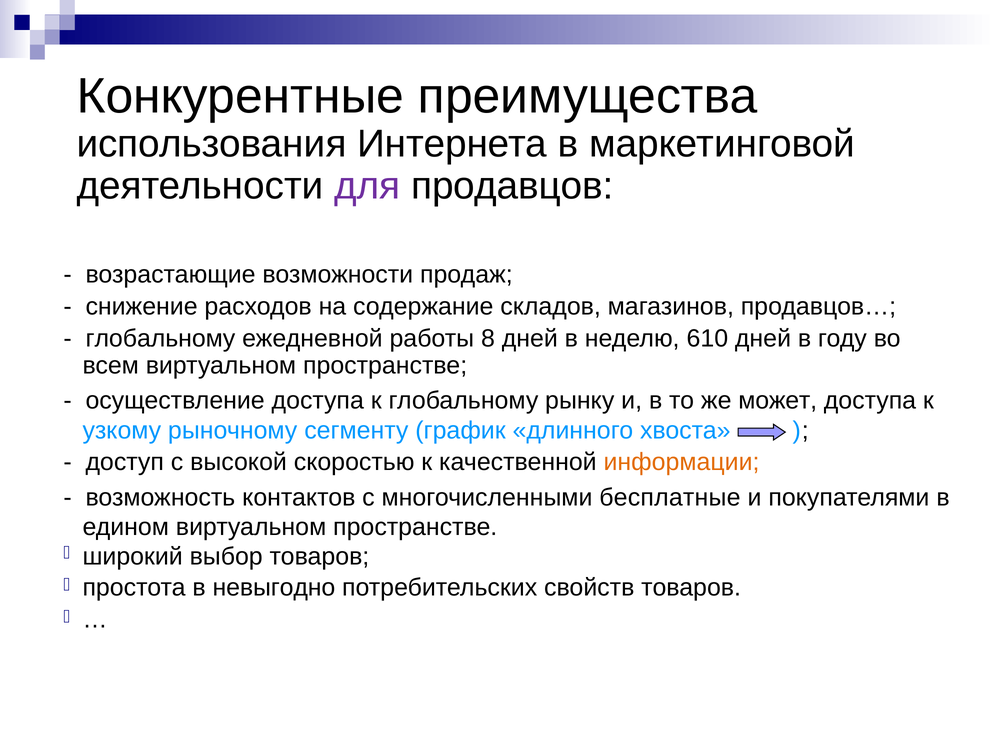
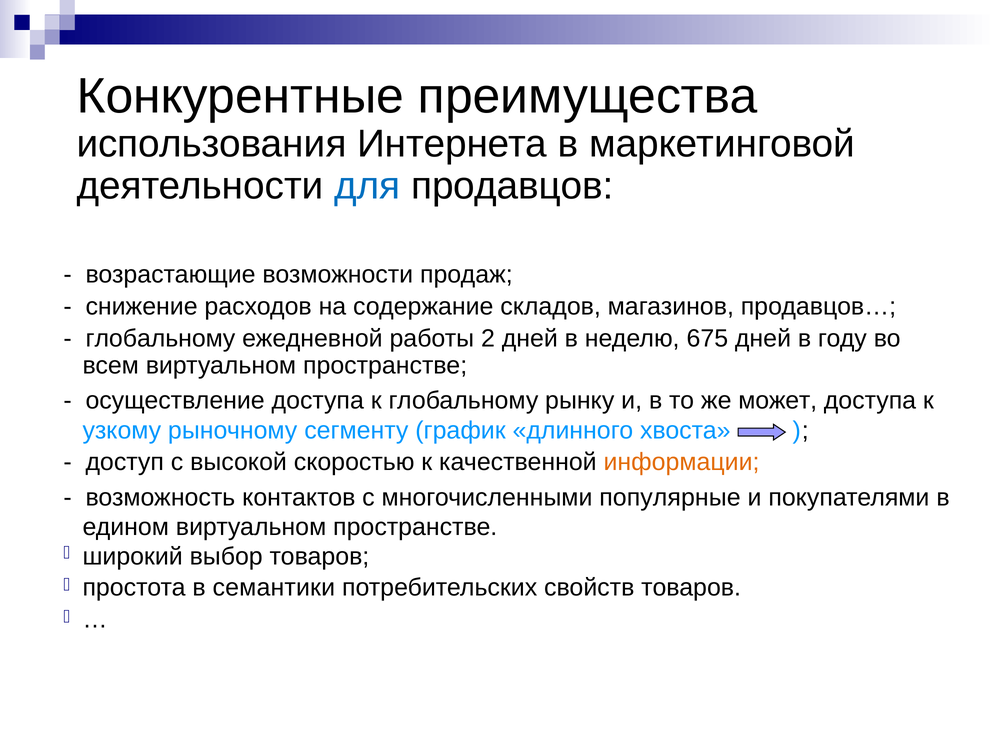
для colour: purple -> blue (367, 186)
8: 8 -> 2 (488, 338)
610: 610 -> 675 (707, 338)
бесплатные: бесплатные -> популярные (670, 497)
невыгодно: невыгодно -> семантики (274, 588)
